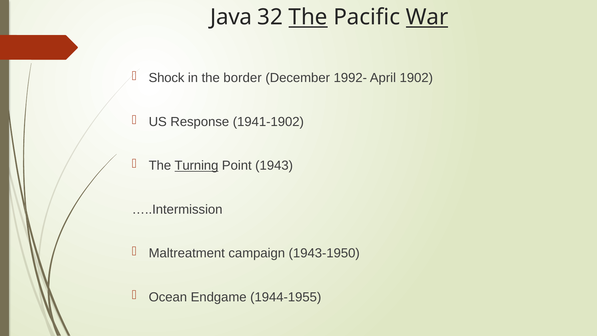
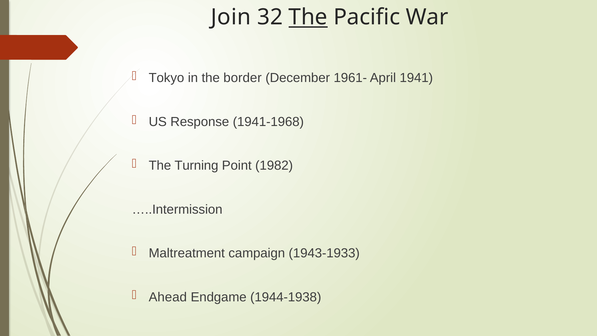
Java: Java -> Join (231, 17)
War underline: present -> none (427, 17)
Shock: Shock -> Tokyo (166, 78)
1992-: 1992- -> 1961- (350, 78)
1902: 1902 -> 1941 (416, 78)
1941-1902: 1941-1902 -> 1941-1968 (268, 122)
Turning underline: present -> none (196, 166)
1943: 1943 -> 1982 (274, 166)
1943-1950: 1943-1950 -> 1943-1933 (324, 253)
Ocean: Ocean -> Ahead (168, 297)
1944-1955: 1944-1955 -> 1944-1938 (286, 297)
